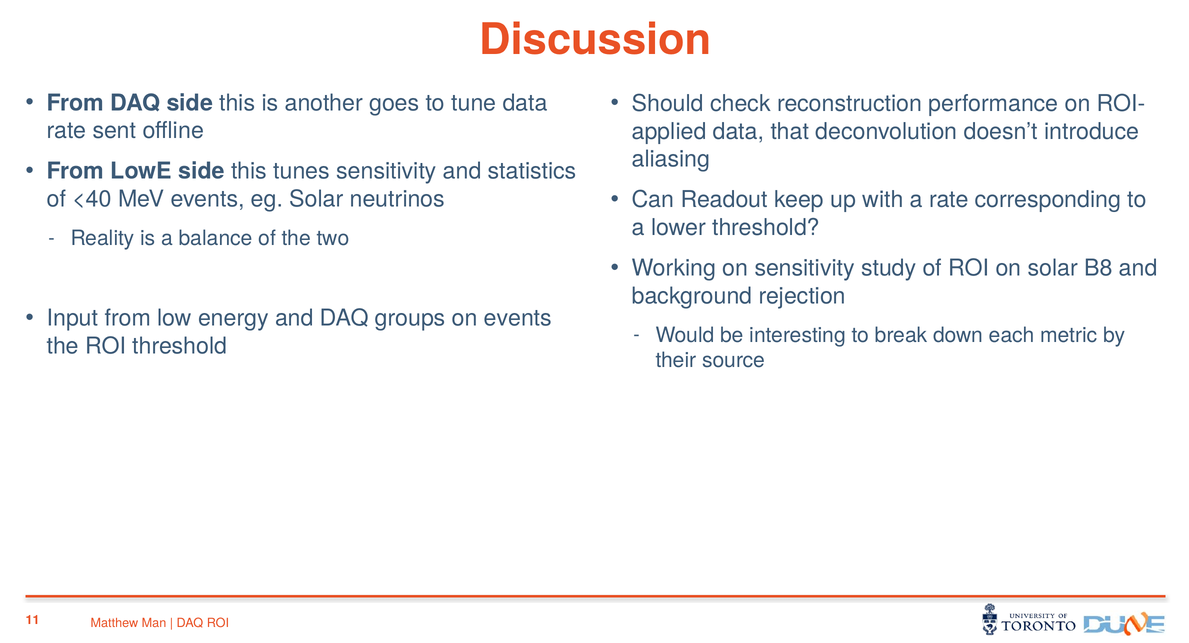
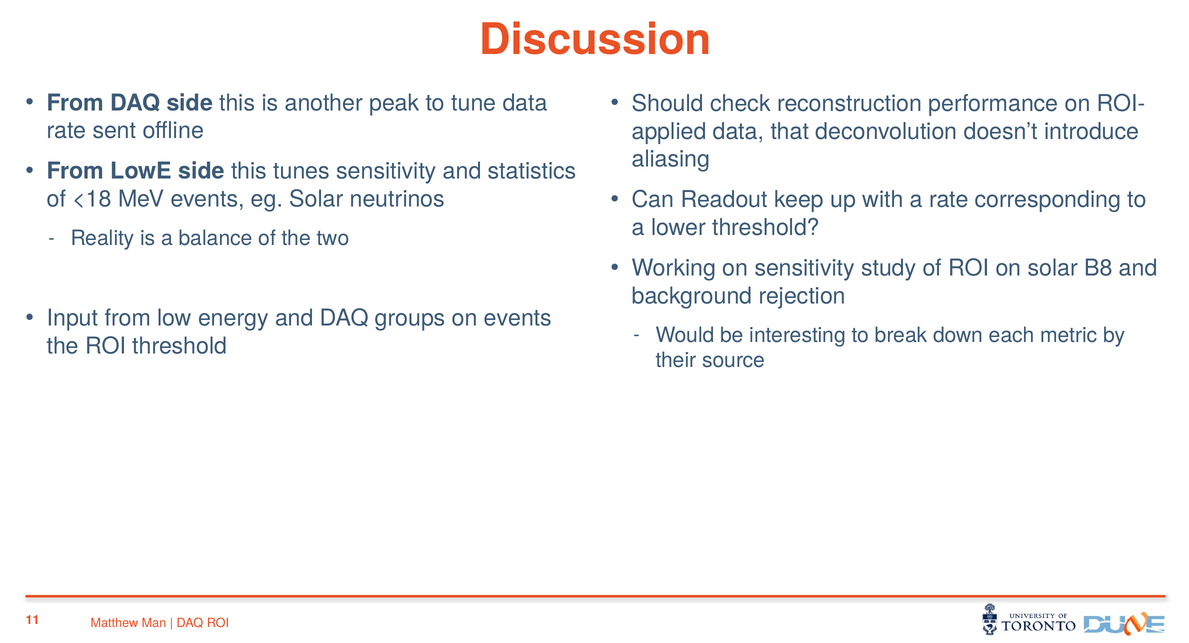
goes: goes -> peak (394, 103)
<40: <40 -> <18 (92, 199)
